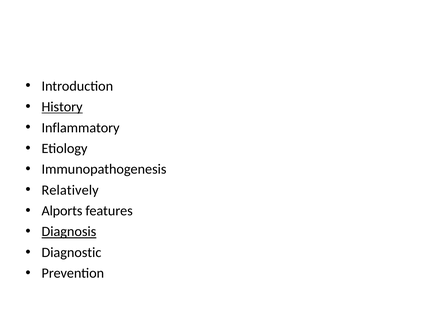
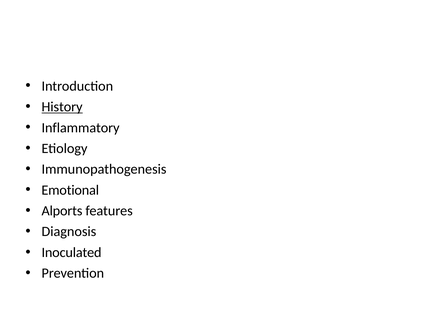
Relatively: Relatively -> Emotional (70, 190)
Diagnosis underline: present -> none (69, 232)
Diagnostic: Diagnostic -> Inoculated (72, 253)
